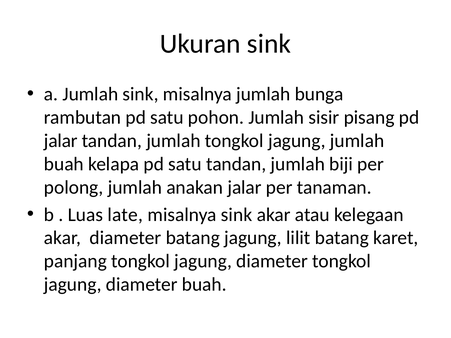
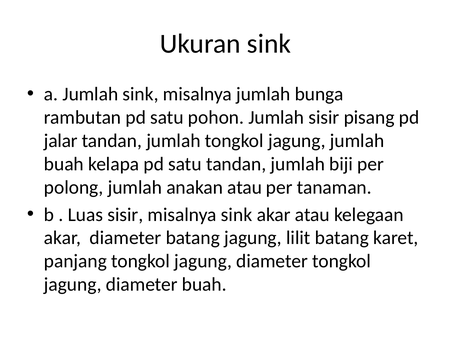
anakan jalar: jalar -> atau (245, 187)
Luas late: late -> sisir (125, 215)
